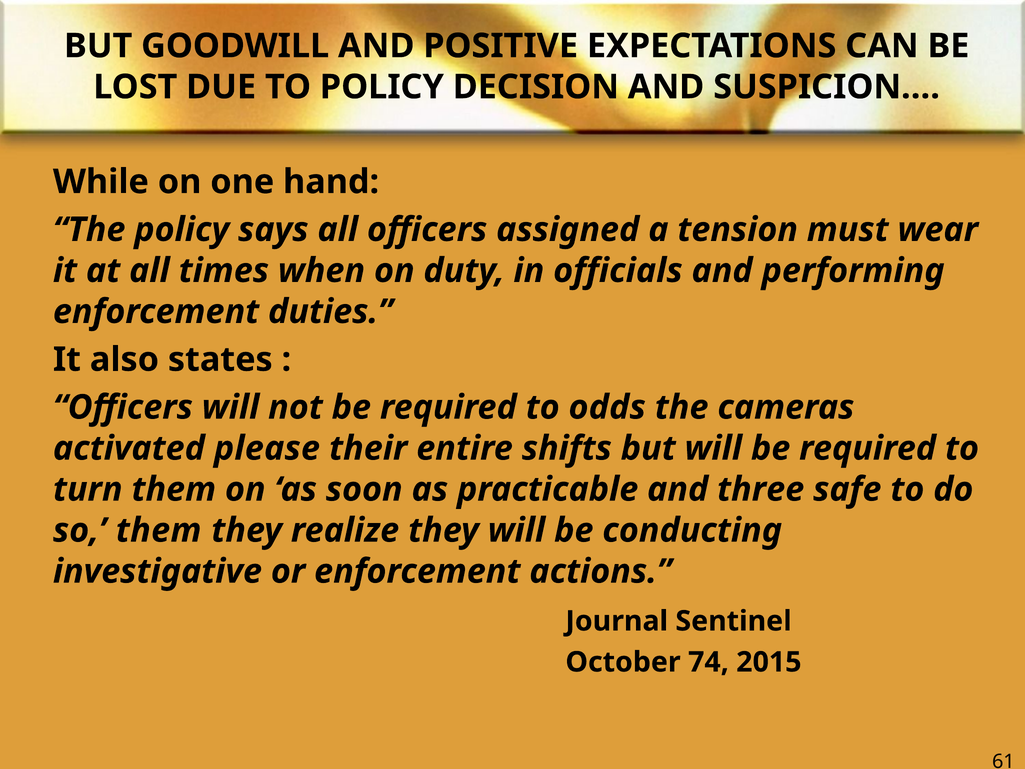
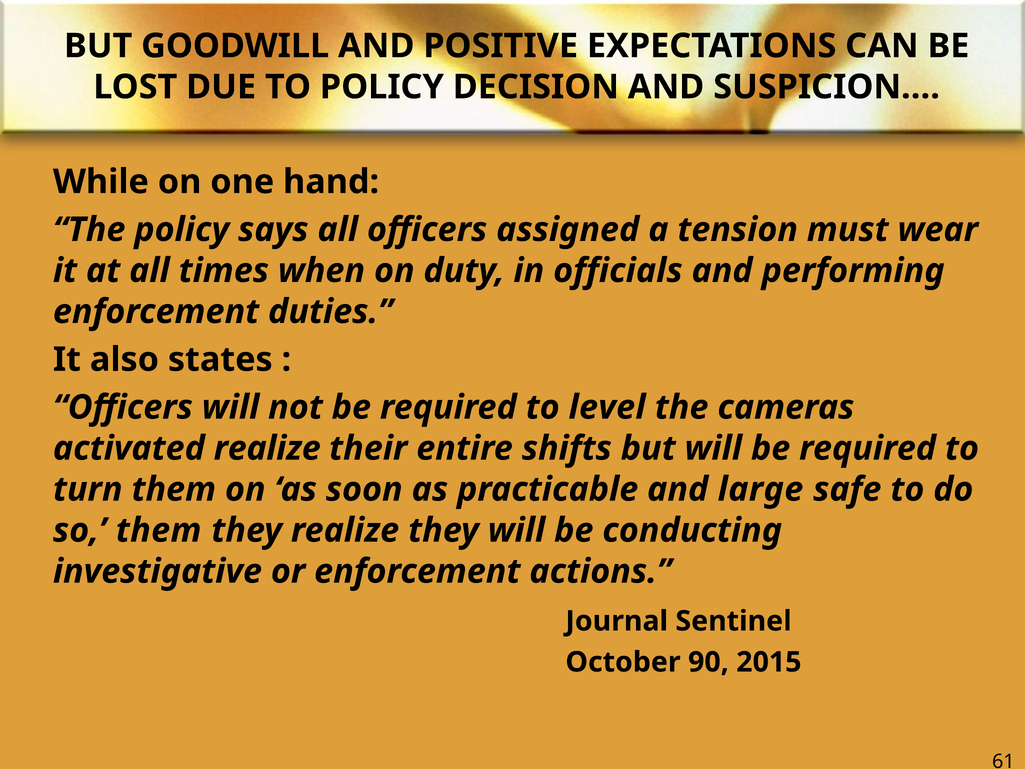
odds: odds -> level (607, 407)
activated please: please -> realize (267, 448)
three: three -> large (760, 489)
74: 74 -> 90 (708, 662)
